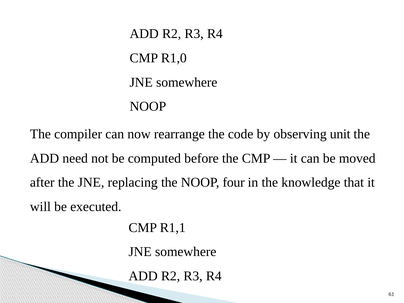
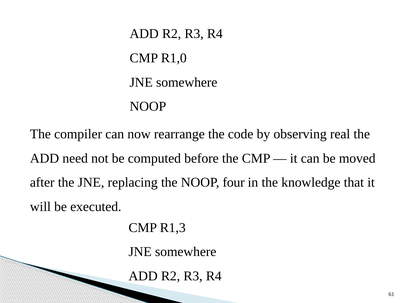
unit: unit -> real (340, 134)
R1,1: R1,1 -> R1,3 (173, 228)
